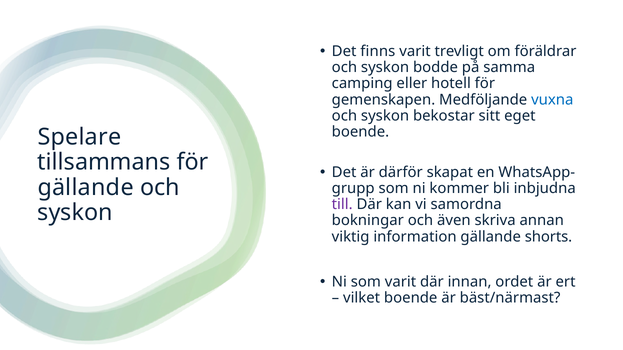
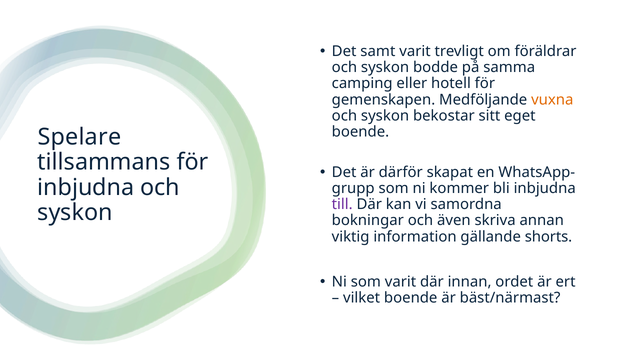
finns: finns -> samt (378, 51)
vuxna colour: blue -> orange (552, 100)
gällande: gällande -> inbjudna (86, 188)
